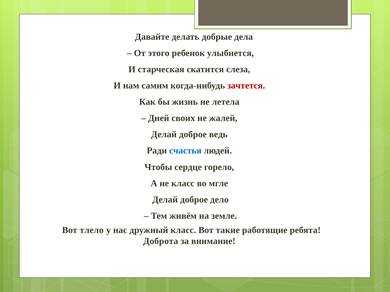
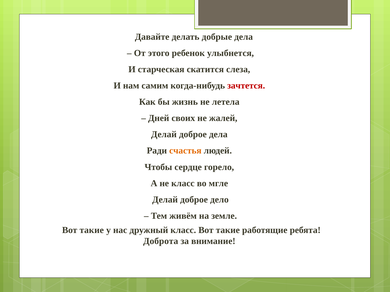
доброе ведь: ведь -> дела (218, 135)
счастья colour: blue -> orange (185, 151)
тлело: тлело -> такие (92, 230)
